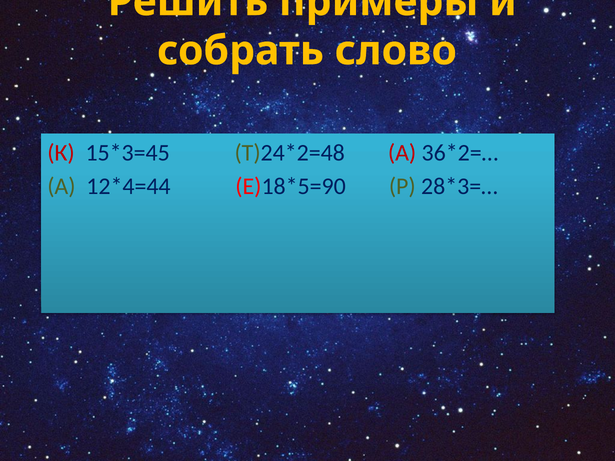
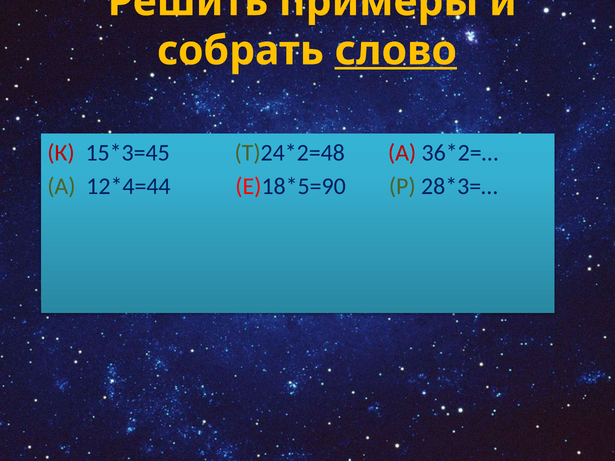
слово underline: none -> present (396, 51)
